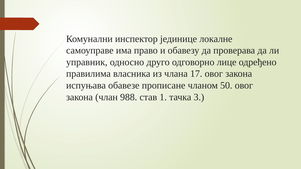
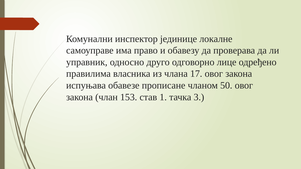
988: 988 -> 153 (129, 97)
